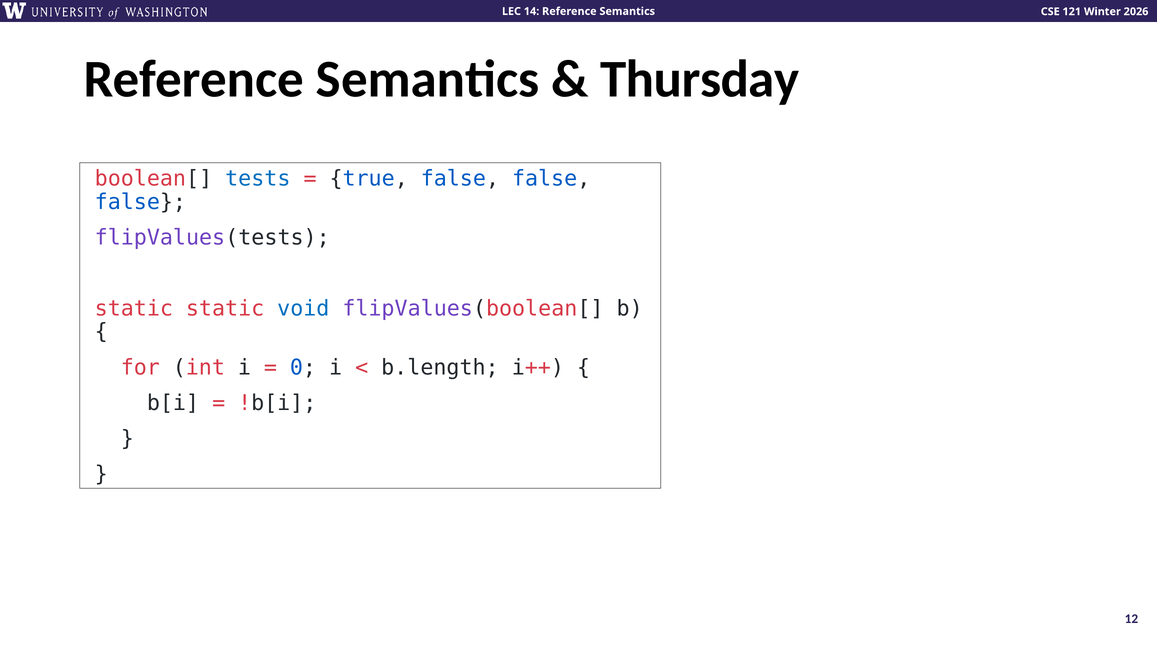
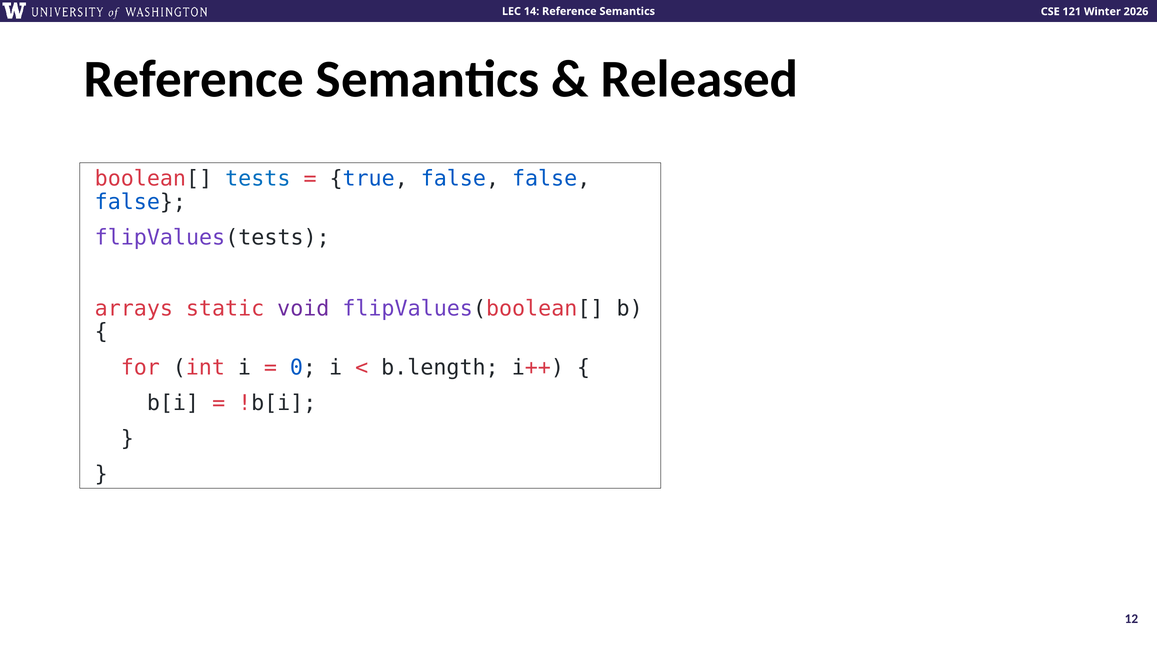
Thursday: Thursday -> Released (700, 79)
static: static -> arrays (134, 308)
void colour: blue -> purple (303, 308)
